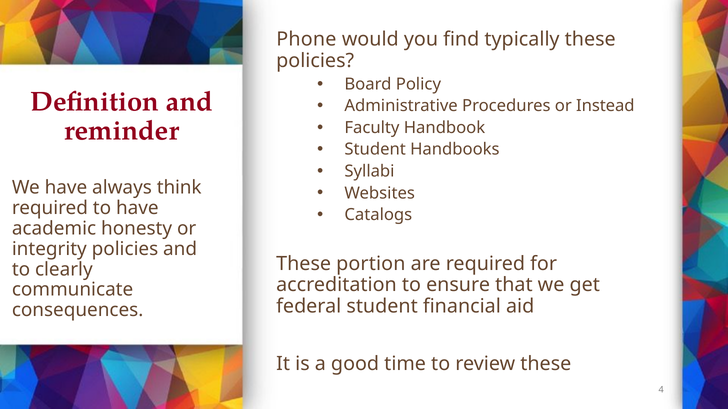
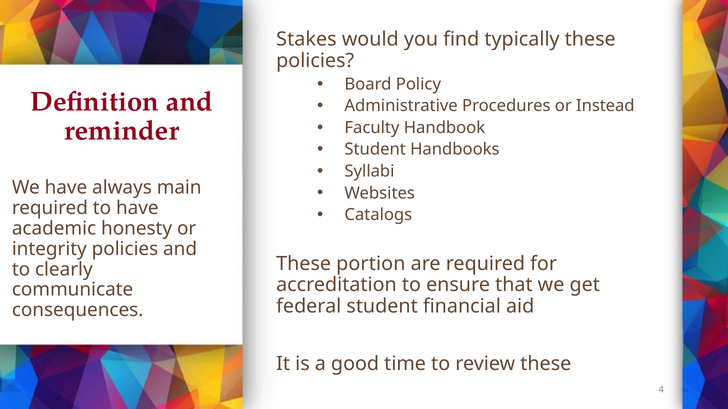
Phone: Phone -> Stakes (306, 40)
think: think -> main (179, 188)
